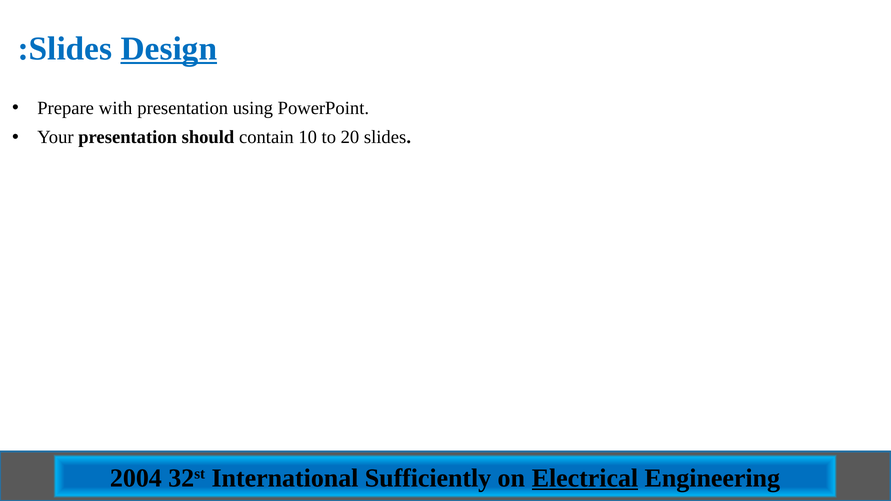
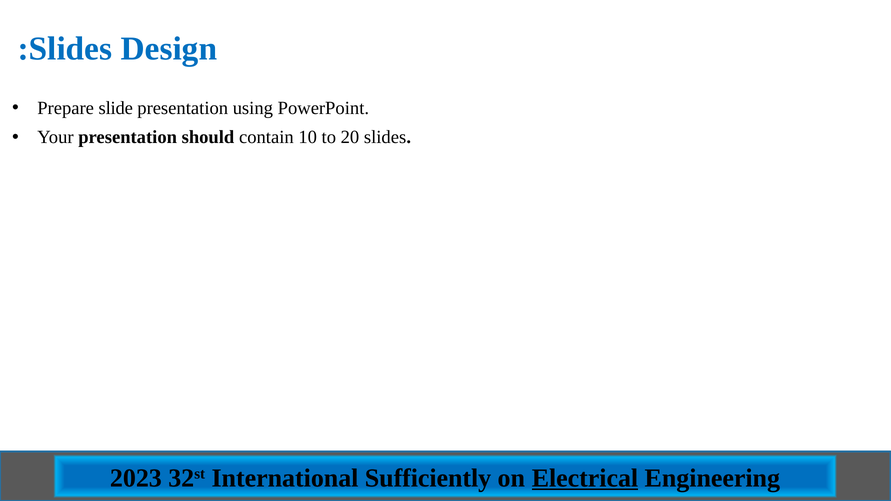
Design underline: present -> none (169, 49)
with: with -> slide (116, 108)
2004: 2004 -> 2023 (136, 478)
